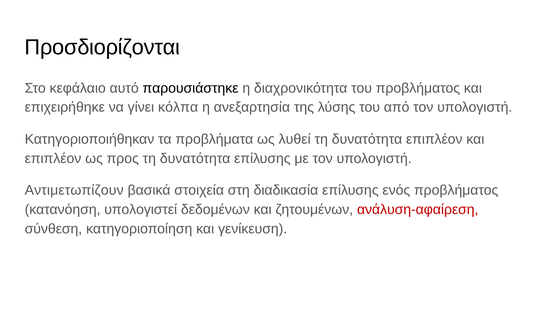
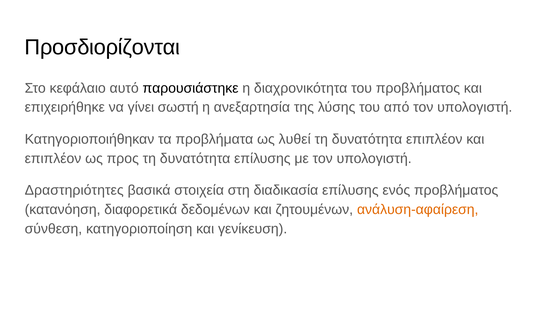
κόλπα: κόλπα -> σωστή (178, 107)
Αντιμετωπίζουν: Αντιμετωπίζουν -> Δραστηριότητες (74, 190)
υπολογιστεί: υπολογιστεί -> διαφορετικά (141, 210)
ανάλυση-αφαίρεση colour: red -> orange (418, 210)
